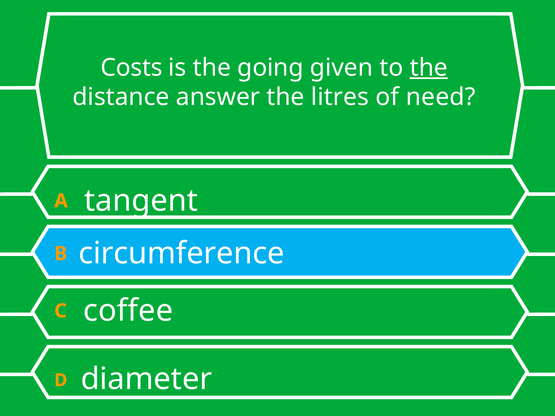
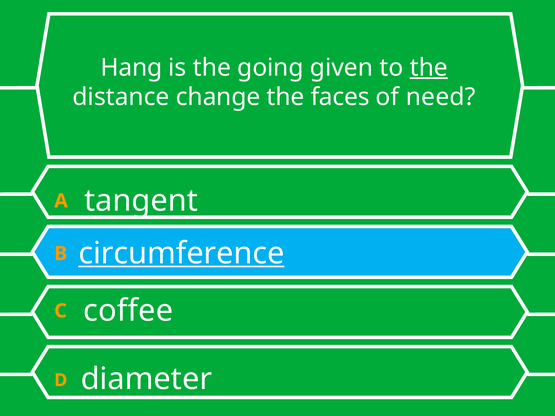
Costs: Costs -> Hang (131, 68)
answer: answer -> change (218, 97)
litres: litres -> faces (340, 97)
circumference underline: none -> present (181, 253)
